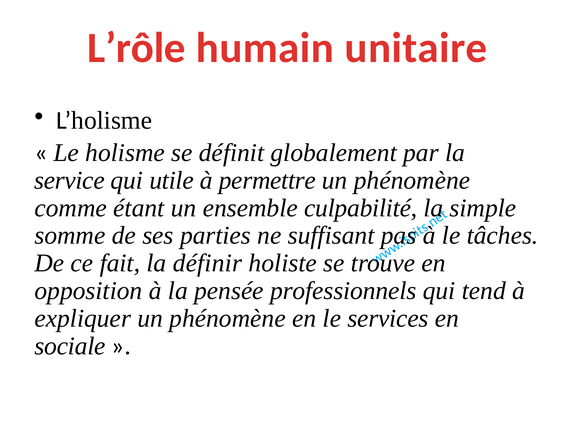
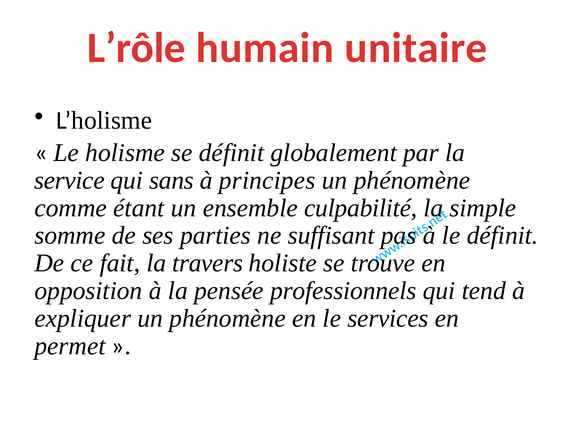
utile: utile -> sans (172, 180)
permettre: permettre -> principes (267, 180)
le tâches: tâches -> définit (503, 236)
définir: définir -> travers (208, 263)
sociale: sociale -> permet (70, 346)
